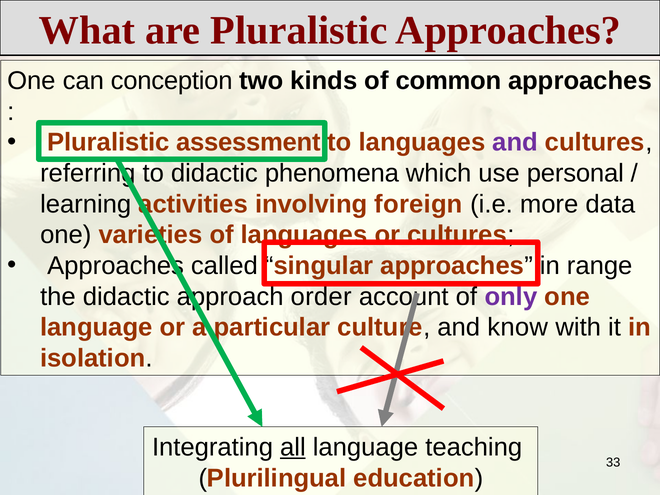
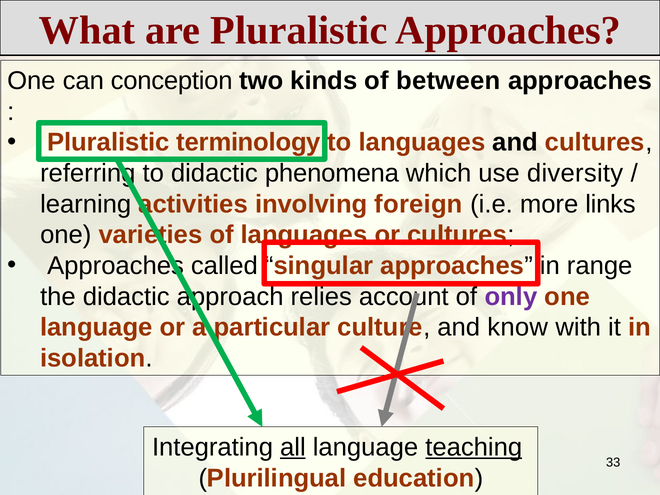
common: common -> between (448, 81)
assessment: assessment -> terminology (249, 142)
and colour: purple -> black (515, 142)
personal: personal -> diversity (575, 173)
data: data -> links (610, 204)
order: order -> relies (321, 297)
teaching underline: none -> present (474, 447)
